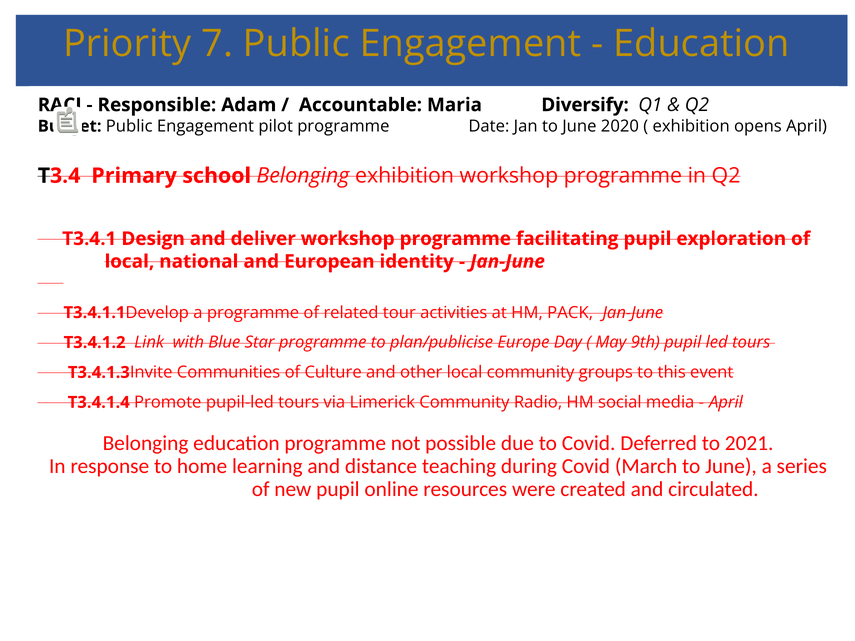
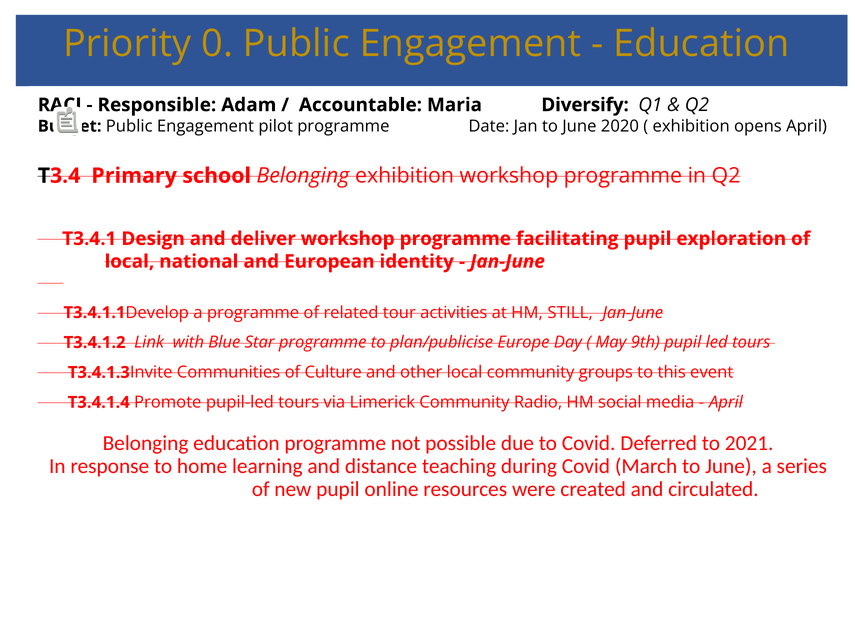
7: 7 -> 0 (217, 44)
PACK: PACK -> STILL (570, 313)
